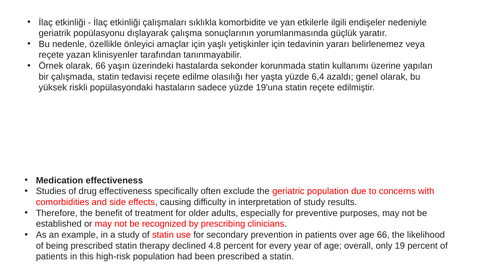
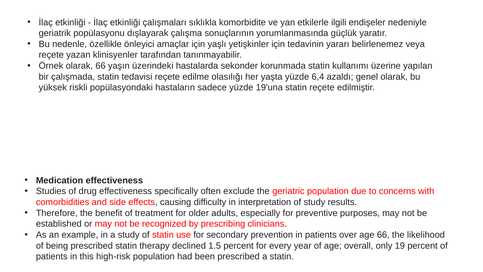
4.8: 4.8 -> 1.5 (215, 245)
